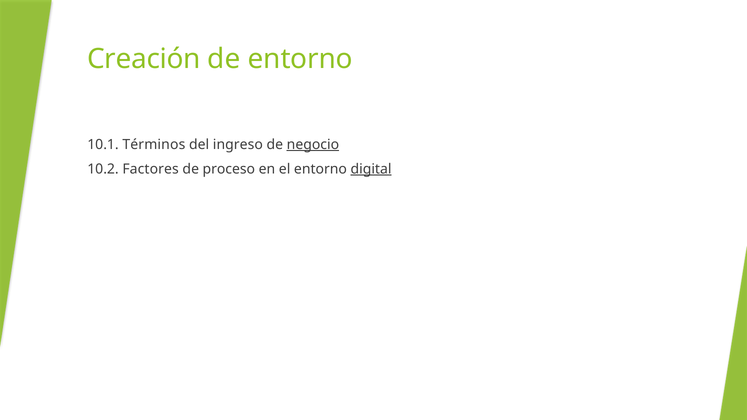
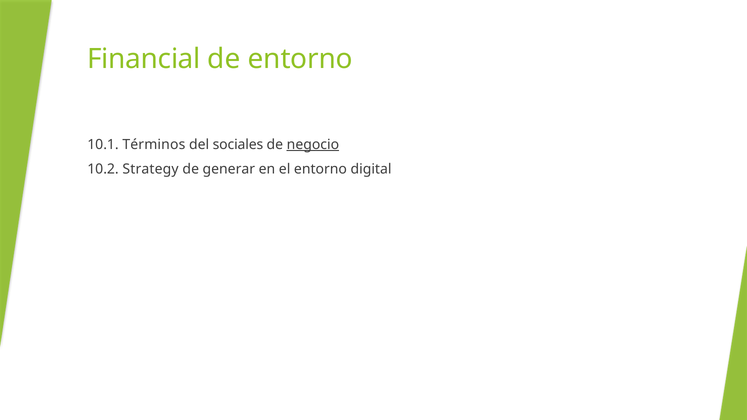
Creación: Creación -> Financial (144, 59)
ingreso: ingreso -> sociales (238, 145)
Factores: Factores -> Strategy (151, 169)
proceso: proceso -> generar (229, 169)
digital underline: present -> none (371, 169)
